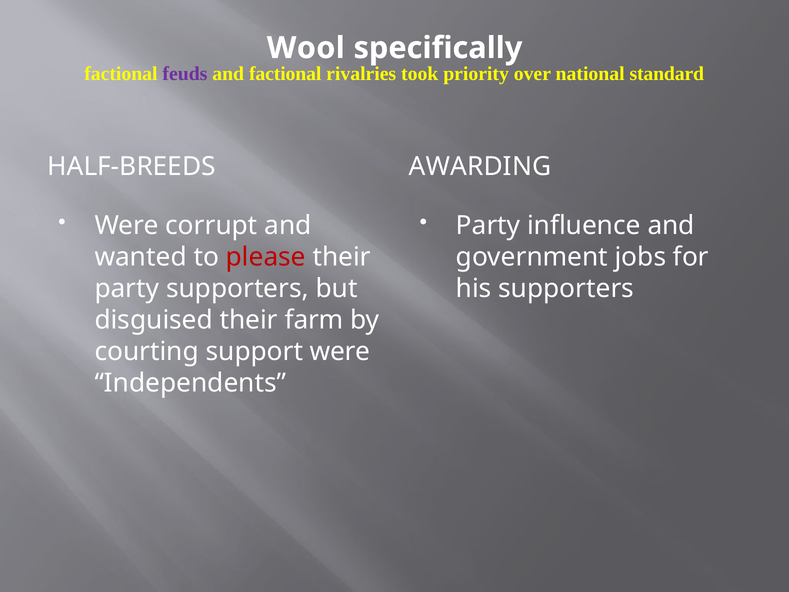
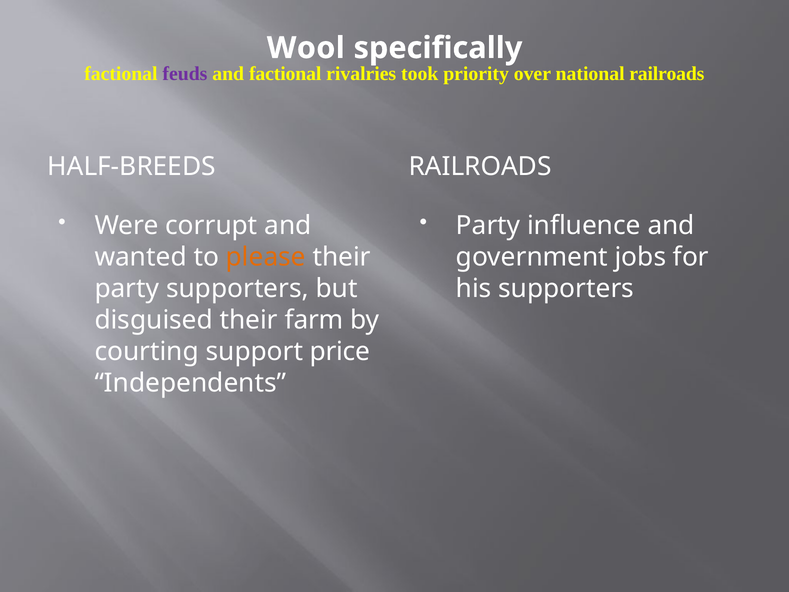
national standard: standard -> railroads (667, 74)
HALF-BREEDS AWARDING: AWARDING -> RAILROADS (480, 167)
please colour: red -> orange (266, 257)
support were: were -> price (340, 352)
